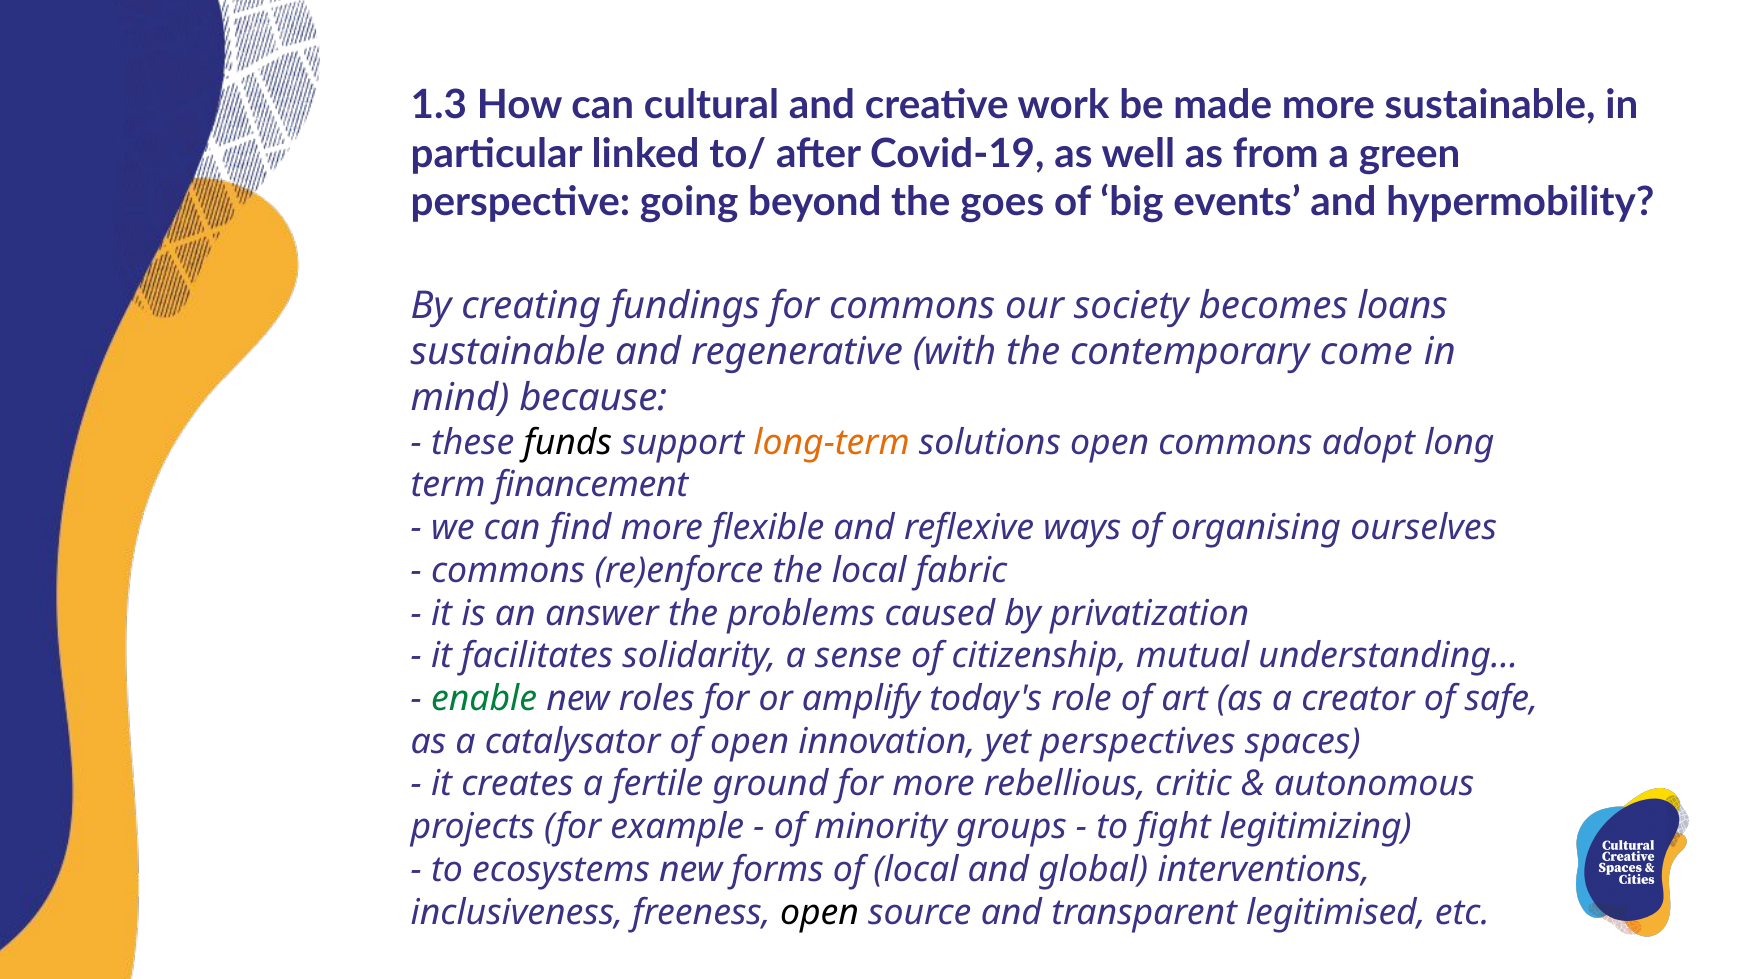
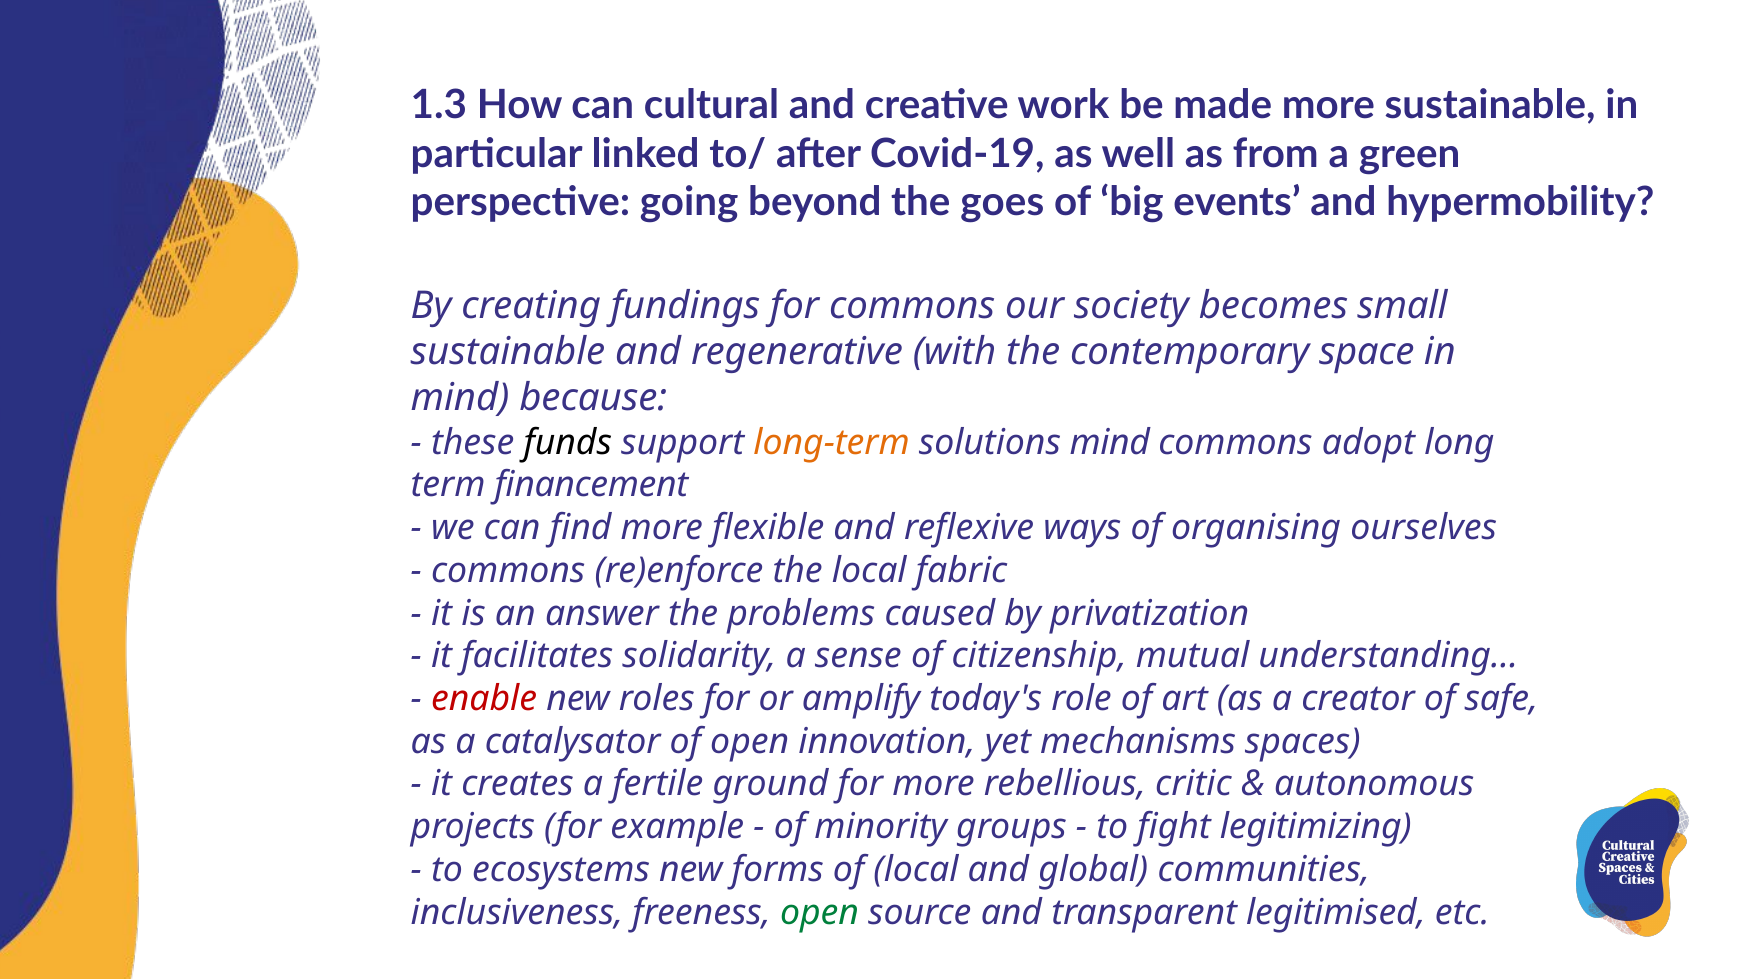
loans: loans -> small (1403, 306)
come: come -> space (1367, 352)
solutions open: open -> mind (1110, 442)
enable colour: green -> red (484, 699)
perspectives: perspectives -> mechanisms (1138, 741)
interventions: interventions -> communities (1264, 869)
open colour: black -> green (820, 912)
